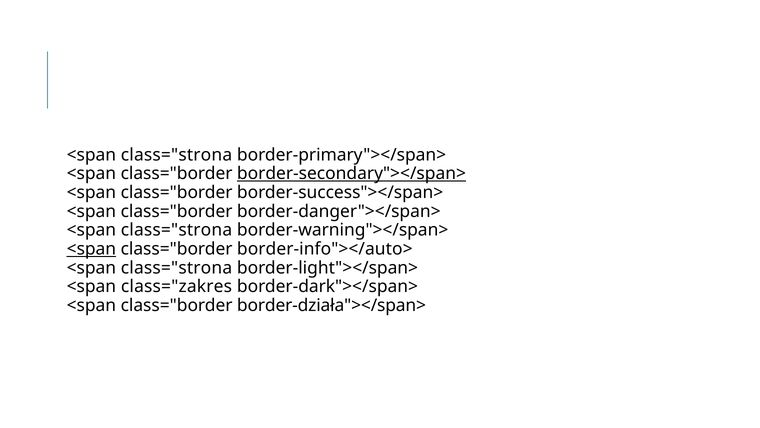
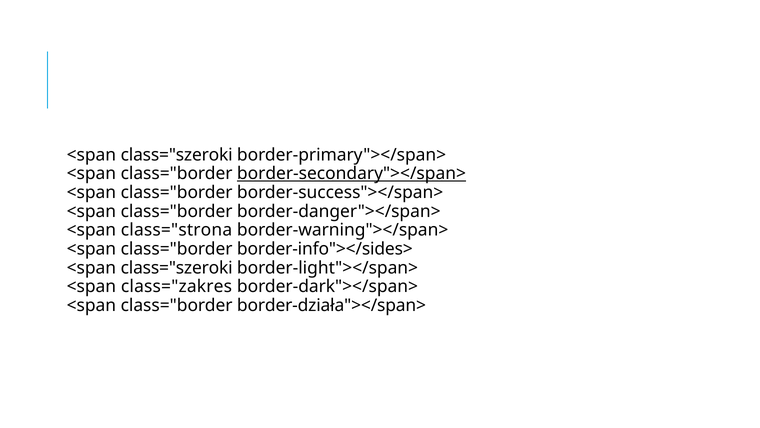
class="strona: class="strona -> class="szeroki (177, 155)
<span underline: present -> none (91, 249)
border-info"></auto>: border-info"></auto> -> border-info"></sides> (325, 249)
class="strona: class="strona -> class="szeroki (177, 267)
